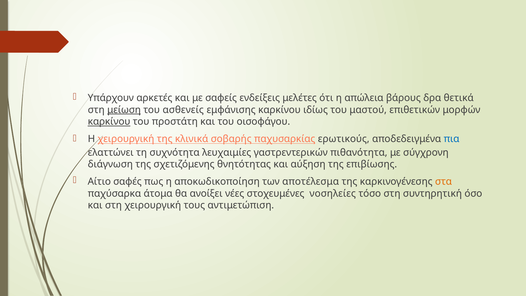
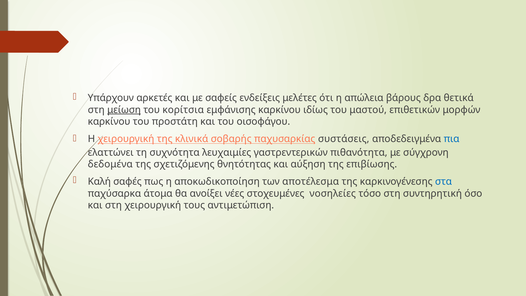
ασθενείς: ασθενείς -> κορίτσια (183, 110)
καρκίνου underline: present -> none (109, 122)
ερωτικούς: ερωτικούς -> συστάσεις (344, 139)
διάγνωση: διάγνωση -> δεδομένα (110, 164)
Αίτιο: Αίτιο -> Καλή (99, 182)
στα colour: orange -> blue (443, 182)
